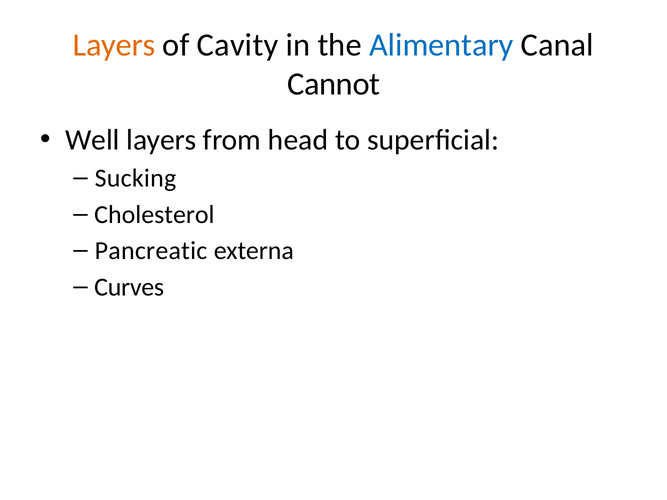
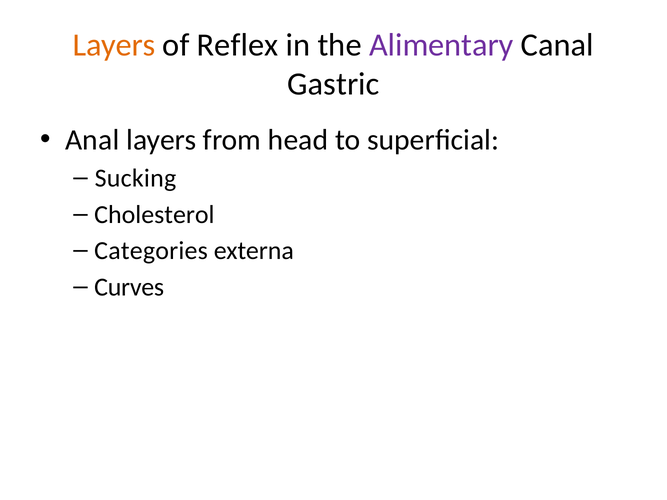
Cavity: Cavity -> Reflex (238, 45)
Alimentary colour: blue -> purple (441, 45)
Cannot: Cannot -> Gastric (333, 84)
Well: Well -> Anal (92, 140)
Pancreatic: Pancreatic -> Categories (151, 251)
